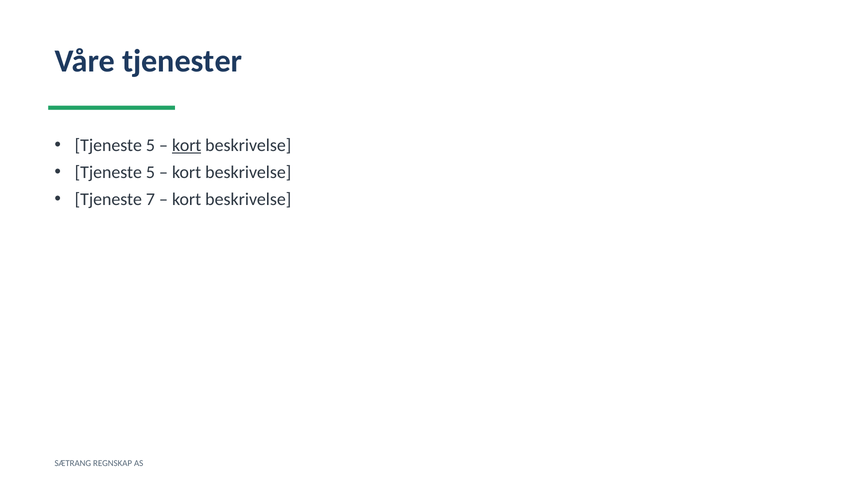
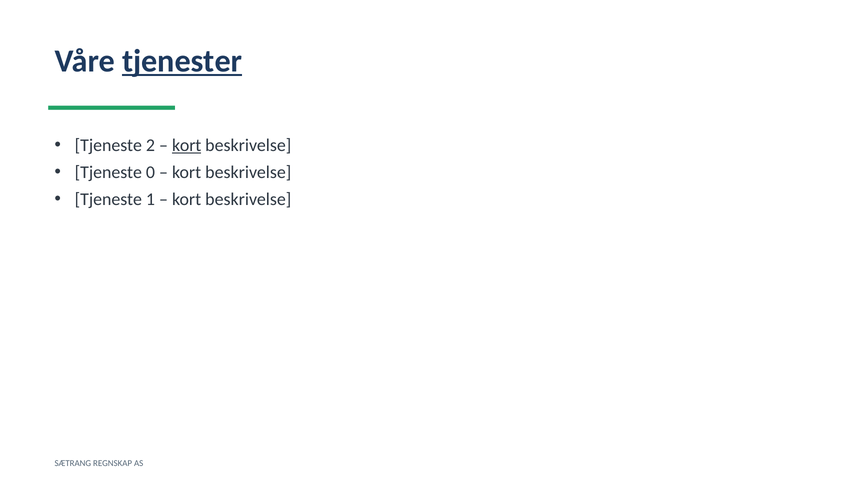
tjenester underline: none -> present (182, 61)
5: 5 -> 2 (150, 145)
5: 5 -> 0 (150, 172)
7: 7 -> 1 (150, 199)
